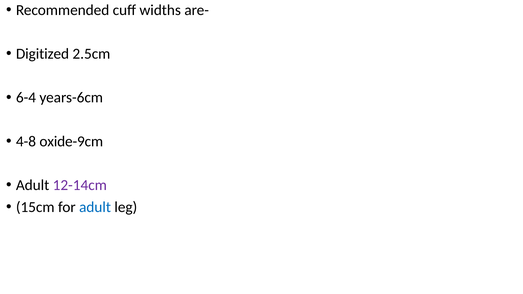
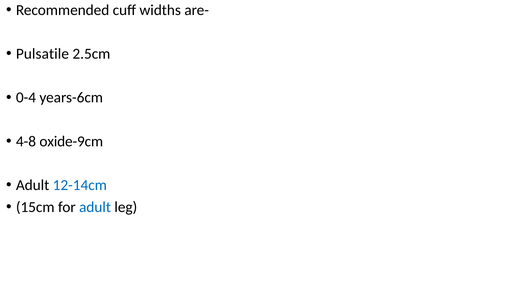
Digitized: Digitized -> Pulsatile (42, 54)
6-4: 6-4 -> 0-4 (26, 98)
12-14cm colour: purple -> blue (80, 185)
